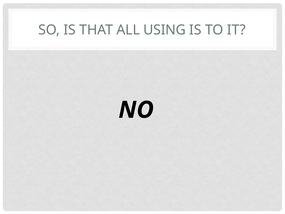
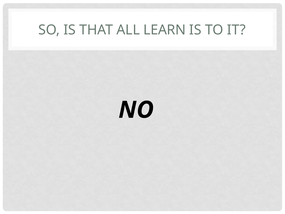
USING: USING -> LEARN (165, 30)
